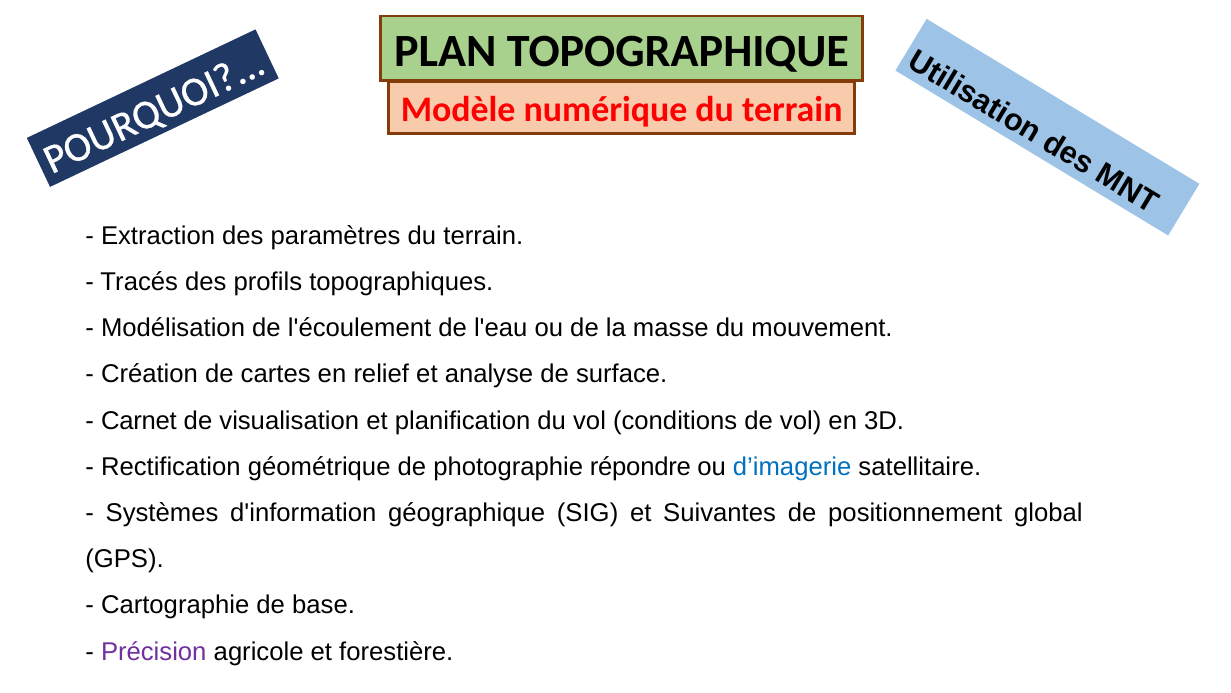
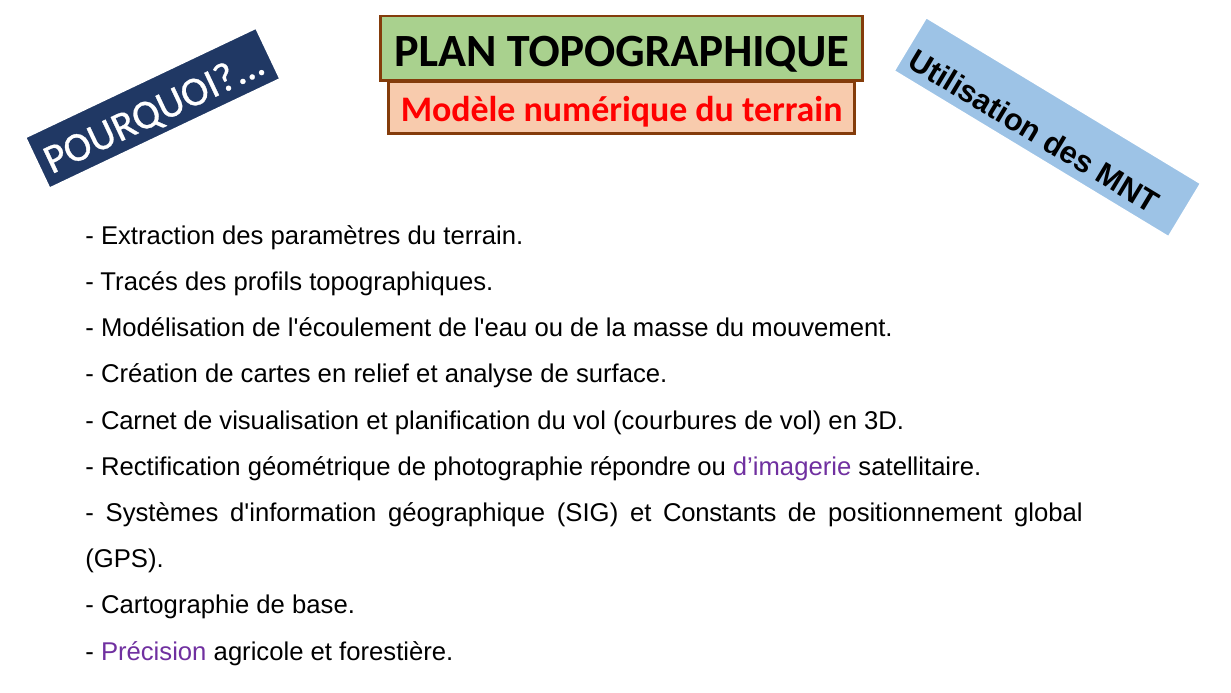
conditions: conditions -> courbures (675, 420)
d’imagerie colour: blue -> purple (792, 466)
Suivantes: Suivantes -> Constants (720, 513)
